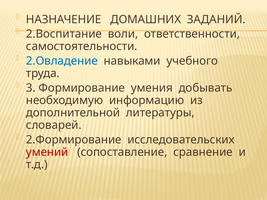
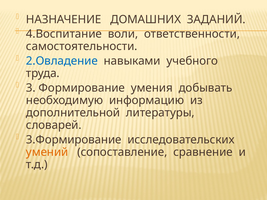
2.Воспитание: 2.Воспитание -> 4.Воспитание (64, 34)
2.Формирование: 2.Формирование -> 3.Формирование (74, 140)
умений colour: red -> orange (47, 152)
